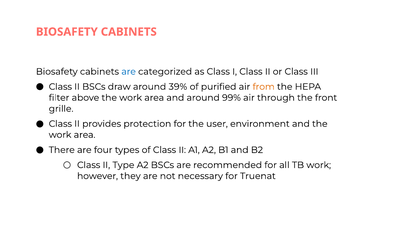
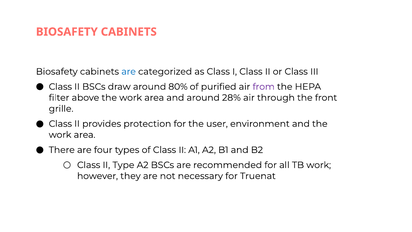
39%: 39% -> 80% (178, 87)
from colour: orange -> purple (264, 87)
99%: 99% -> 28% (231, 98)
